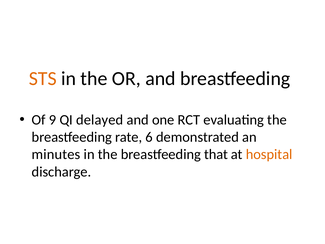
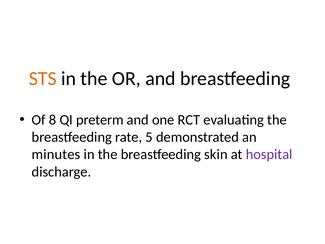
9: 9 -> 8 (53, 120)
delayed: delayed -> preterm (100, 120)
6: 6 -> 5 (149, 137)
that: that -> skin (216, 154)
hospital colour: orange -> purple (269, 154)
